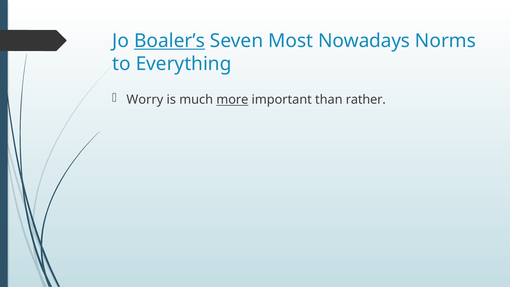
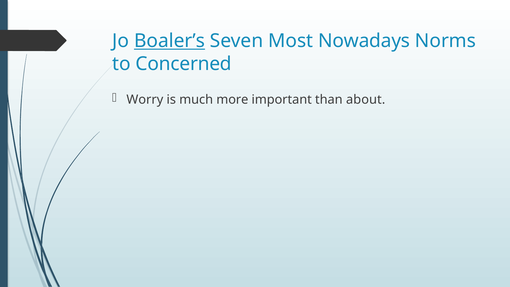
Everything: Everything -> Concerned (184, 64)
more underline: present -> none (232, 100)
rather: rather -> about (366, 100)
